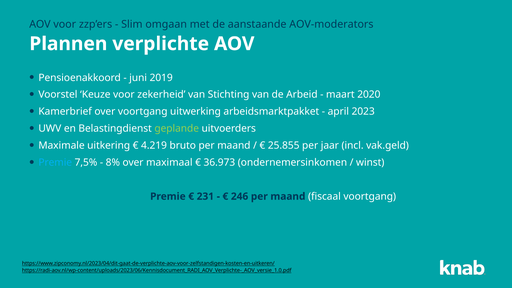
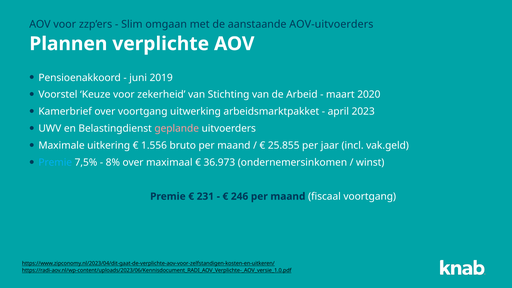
AOV-moderators: AOV-moderators -> AOV-uitvoerders (331, 24)
geplande colour: light green -> pink (177, 129)
4.219: 4.219 -> 1.556 (154, 146)
